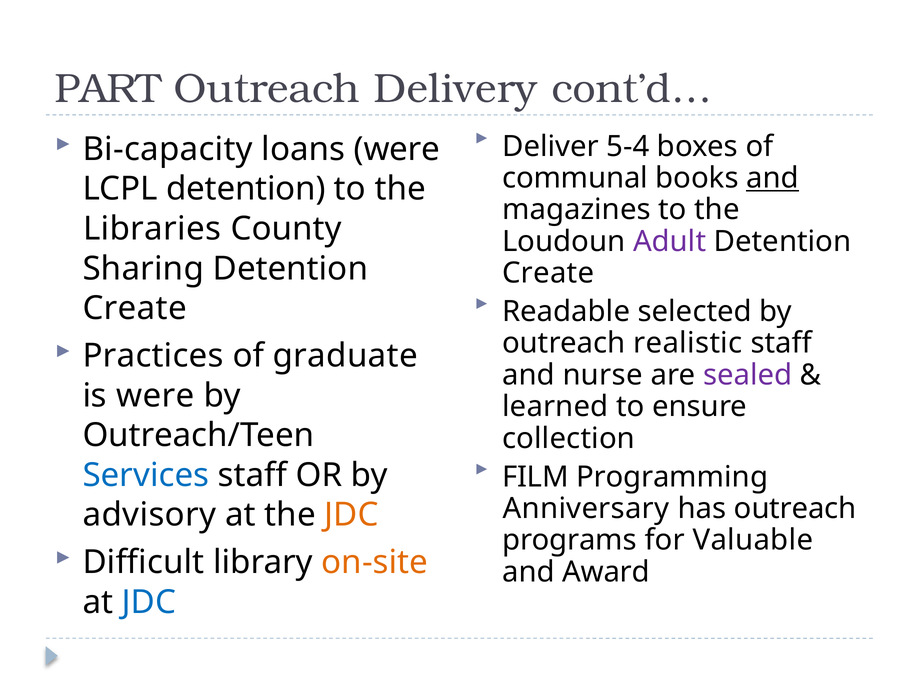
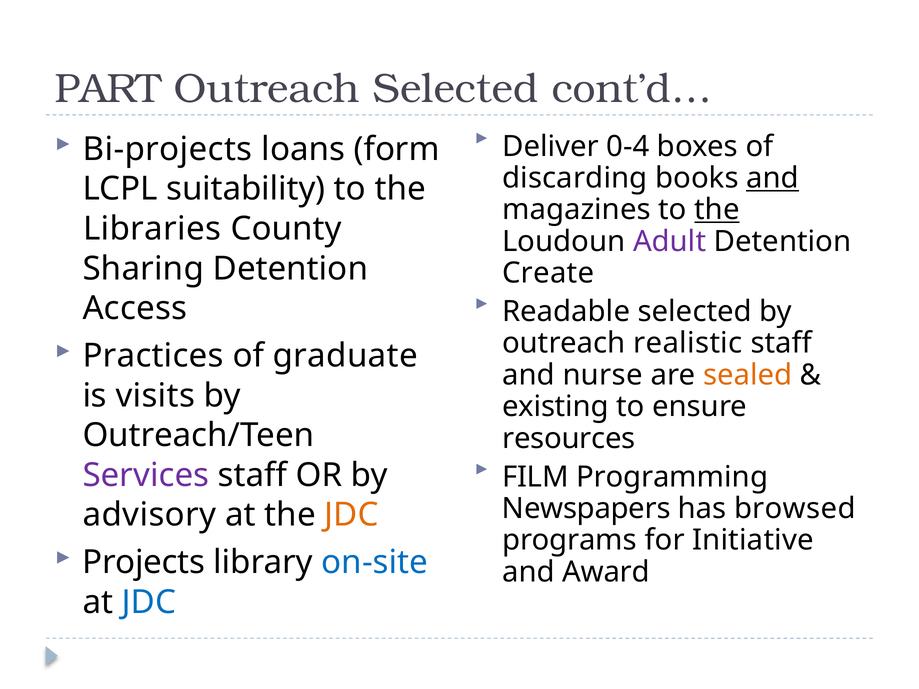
Outreach Delivery: Delivery -> Selected (456, 89)
5-4: 5-4 -> 0-4 (628, 146)
Bi-capacity: Bi-capacity -> Bi-projects (168, 149)
loans were: were -> form (397, 149)
communal: communal -> discarding (575, 178)
LCPL detention: detention -> suitability (246, 189)
the underline: none -> present (717, 210)
Create: Create -> Access (135, 308)
sealed colour: purple -> orange (748, 375)
is were: were -> visits (155, 396)
learned: learned -> existing (555, 407)
collection: collection -> resources (569, 439)
Services colour: blue -> purple (146, 475)
Anniversary: Anniversary -> Newspapers (586, 509)
has outreach: outreach -> browsed (795, 509)
Valuable: Valuable -> Initiative (753, 540)
Difficult: Difficult -> Projects (144, 563)
on-site colour: orange -> blue (375, 563)
